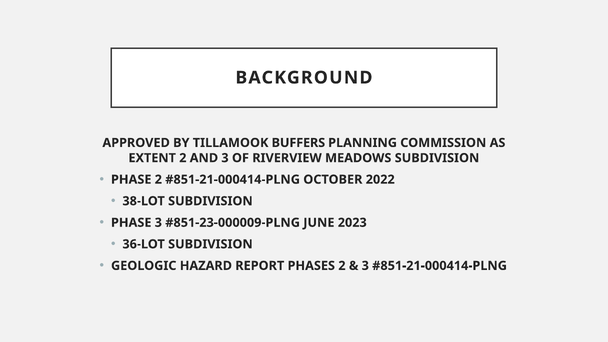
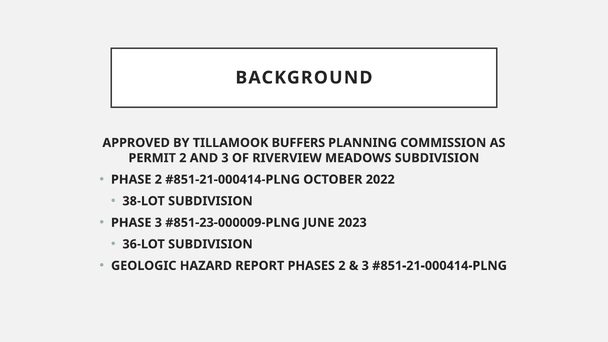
EXTENT: EXTENT -> PERMIT (152, 158)
